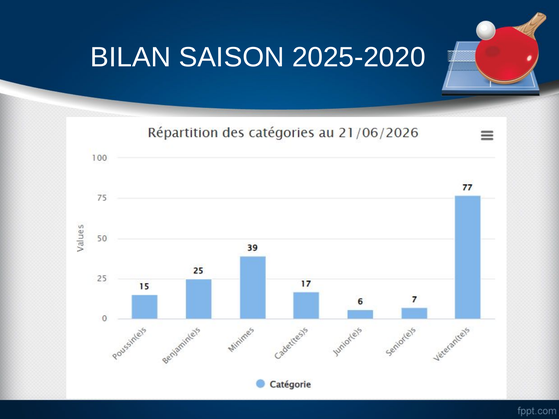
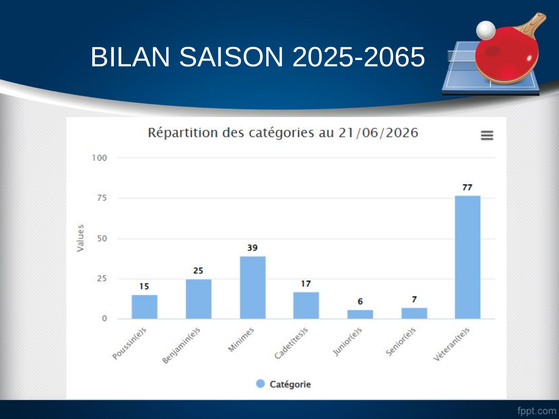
2025-2020: 2025-2020 -> 2025-2065 (359, 57)
